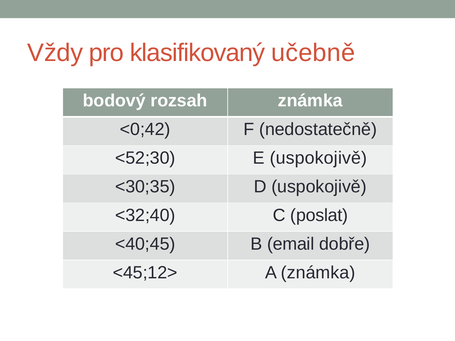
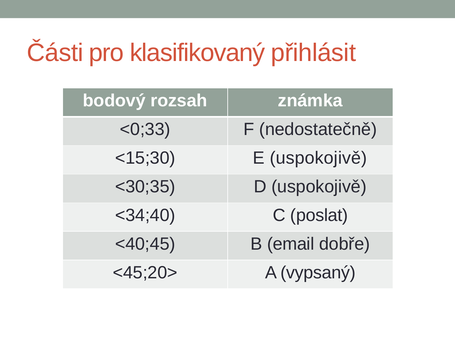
Vždy: Vždy -> Části (55, 53)
učebně: učebně -> přihlásit (313, 53)
<0;42: <0;42 -> <0;33 (145, 129)
<52;30: <52;30 -> <15;30 (145, 158)
<32;40: <32;40 -> <34;40 (145, 215)
<45;12>: <45;12> -> <45;20> (145, 273)
A známka: známka -> vypsaný (318, 273)
